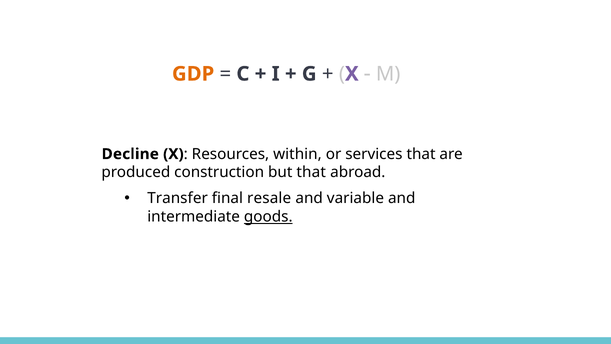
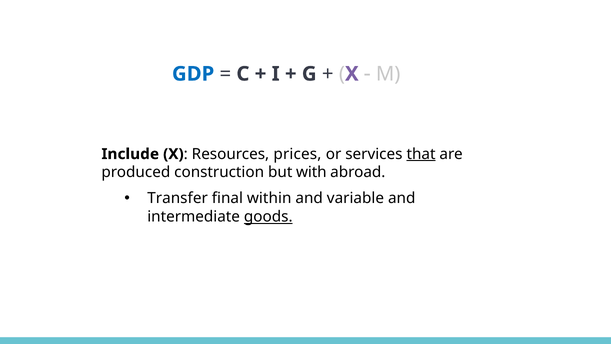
GDP colour: orange -> blue (193, 74)
Decline: Decline -> Include (130, 154)
within: within -> prices (297, 154)
that underline: none -> present (421, 154)
but that: that -> with (311, 172)
resale: resale -> within (269, 198)
